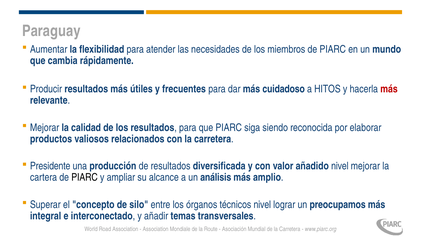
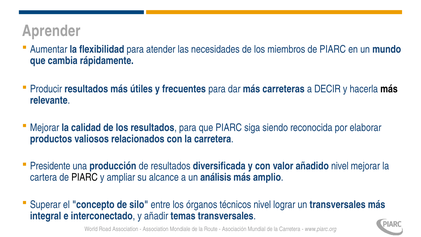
Paraguay: Paraguay -> Aprender (51, 31)
cuidadoso: cuidadoso -> carreteras (284, 89)
HITOS: HITOS -> DECIR (327, 89)
más colour: red -> black (389, 89)
un preocupamos: preocupamos -> transversales (338, 204)
